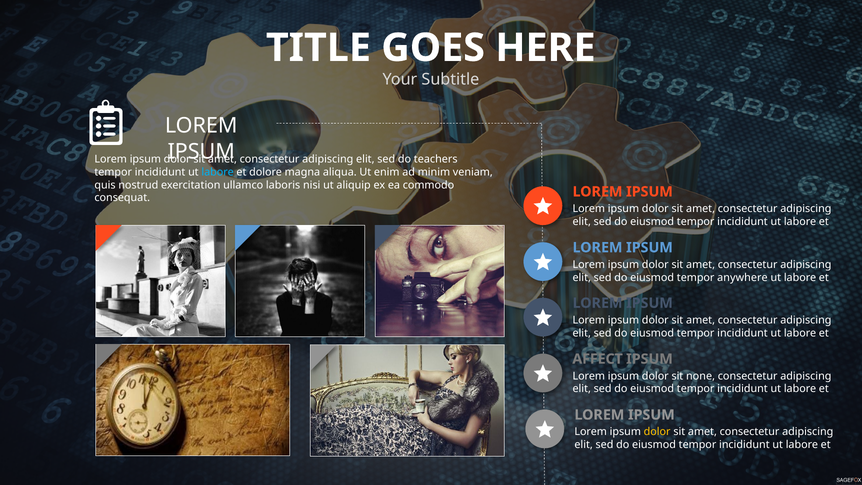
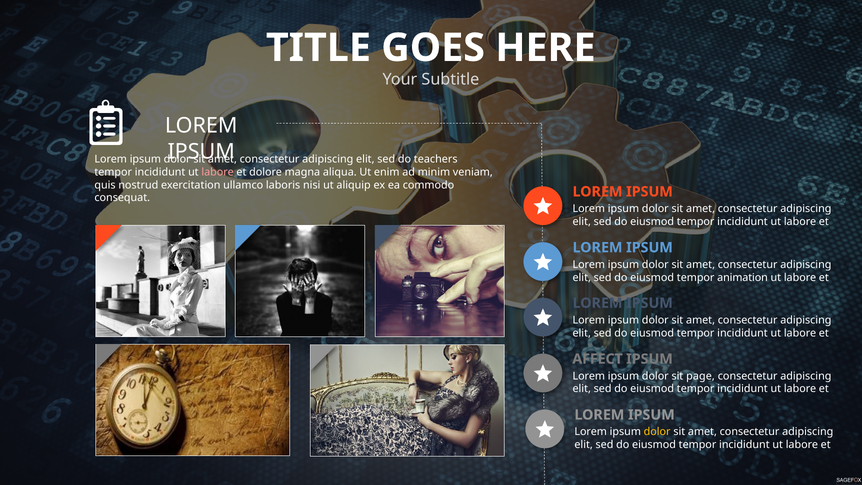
labore colour: light blue -> pink (218, 172)
anywhere: anywhere -> animation (743, 277)
none: none -> page (701, 376)
